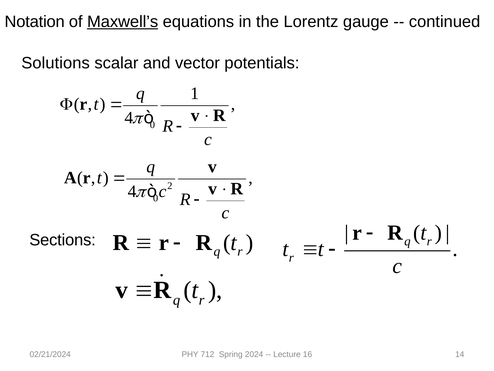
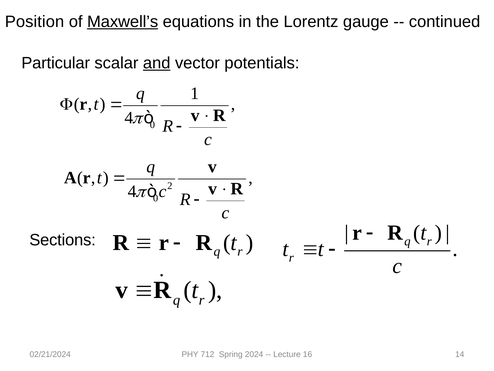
Notation: Notation -> Position (35, 22)
Solutions: Solutions -> Particular (56, 63)
and underline: none -> present (157, 63)
